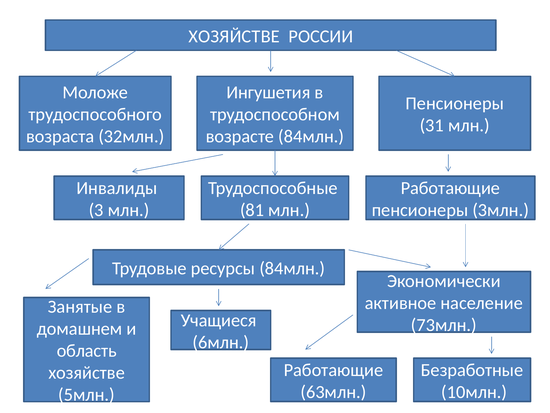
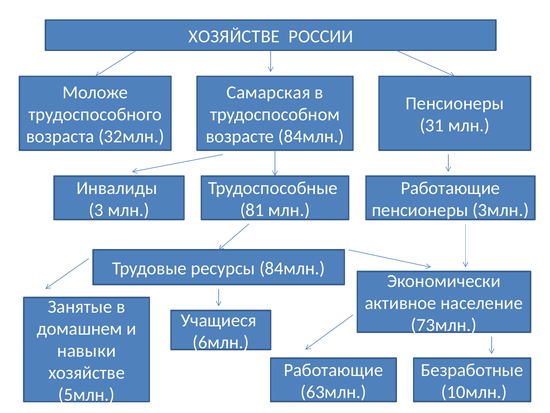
Ингушетия: Ингушетия -> Самарская (268, 92)
область: область -> навыки (86, 350)
